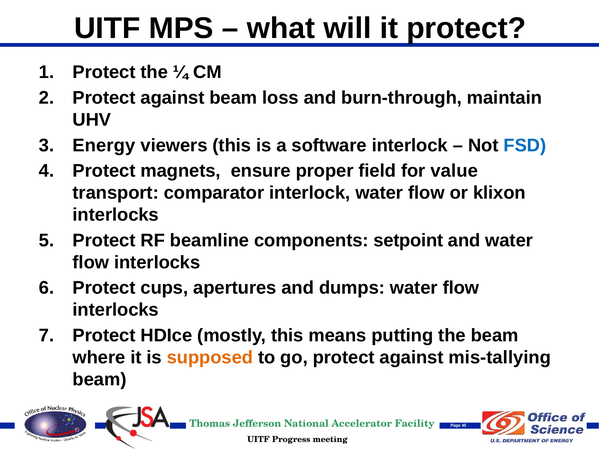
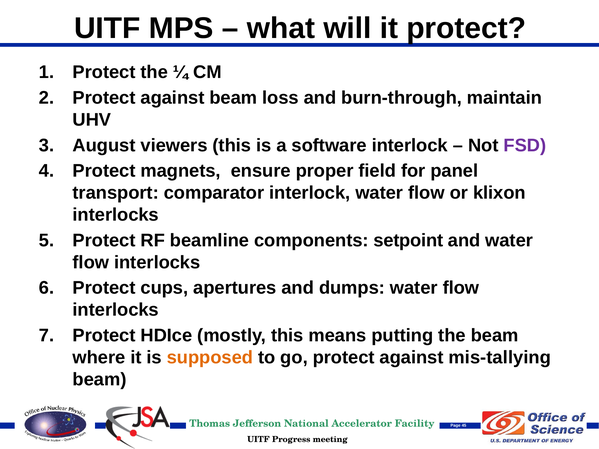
Energy: Energy -> August (104, 145)
FSD colour: blue -> purple (525, 145)
value: value -> panel (454, 171)
